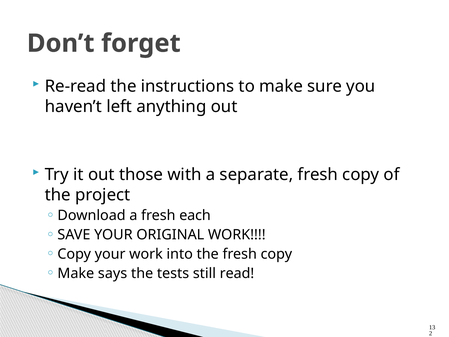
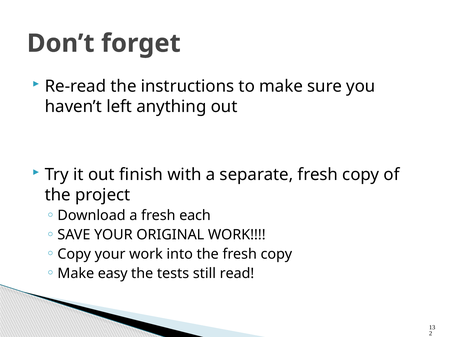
those: those -> finish (141, 175)
says: says -> easy (113, 273)
